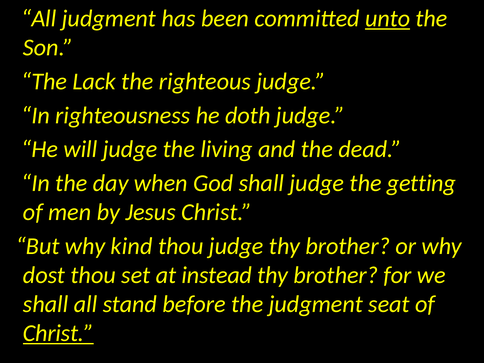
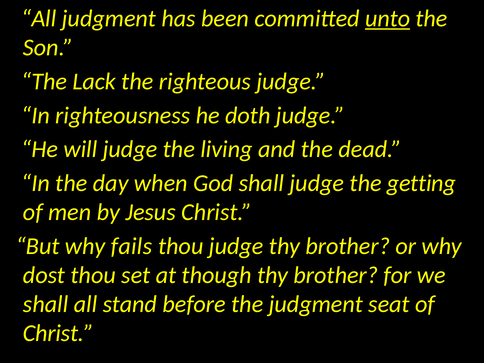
kind: kind -> fails (131, 246)
instead: instead -> though (217, 275)
Christ underline: present -> none (58, 333)
